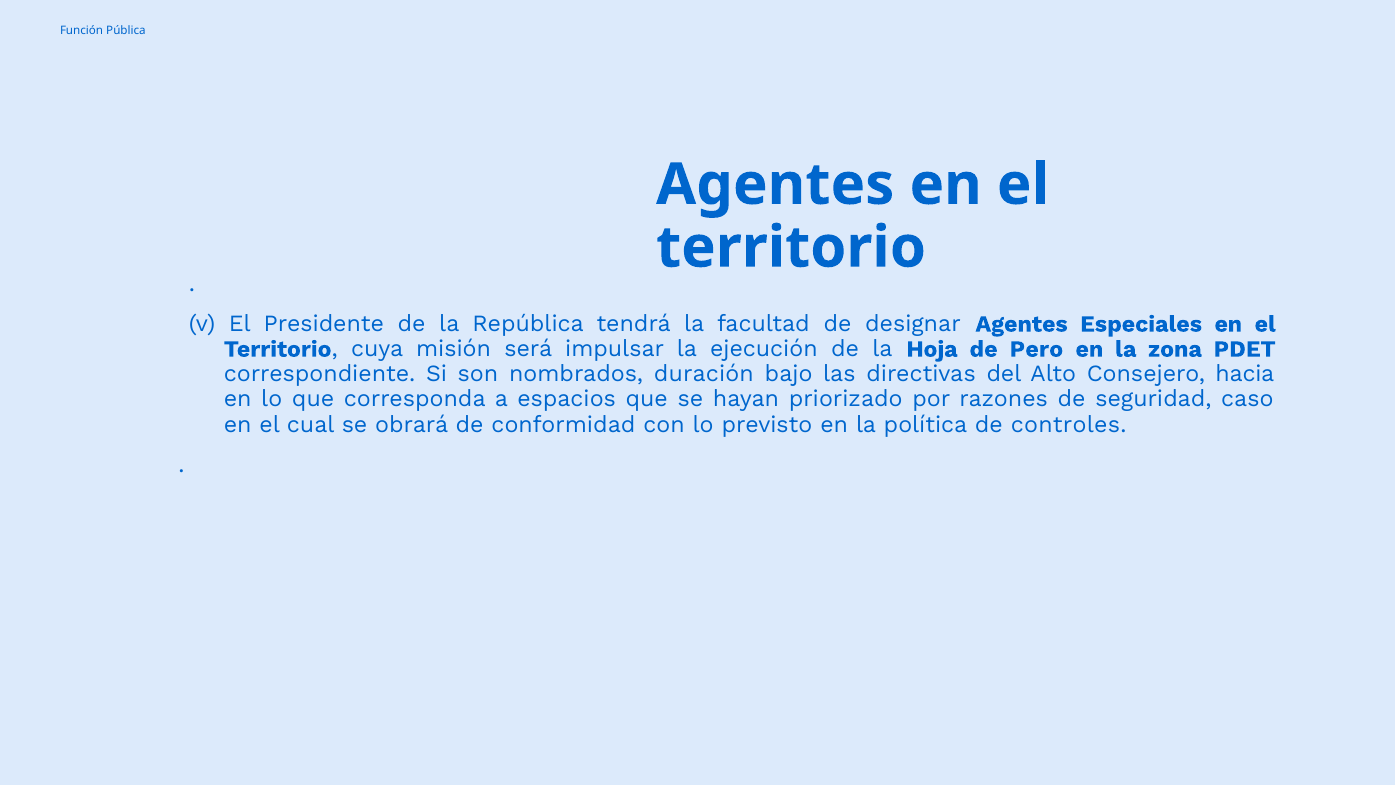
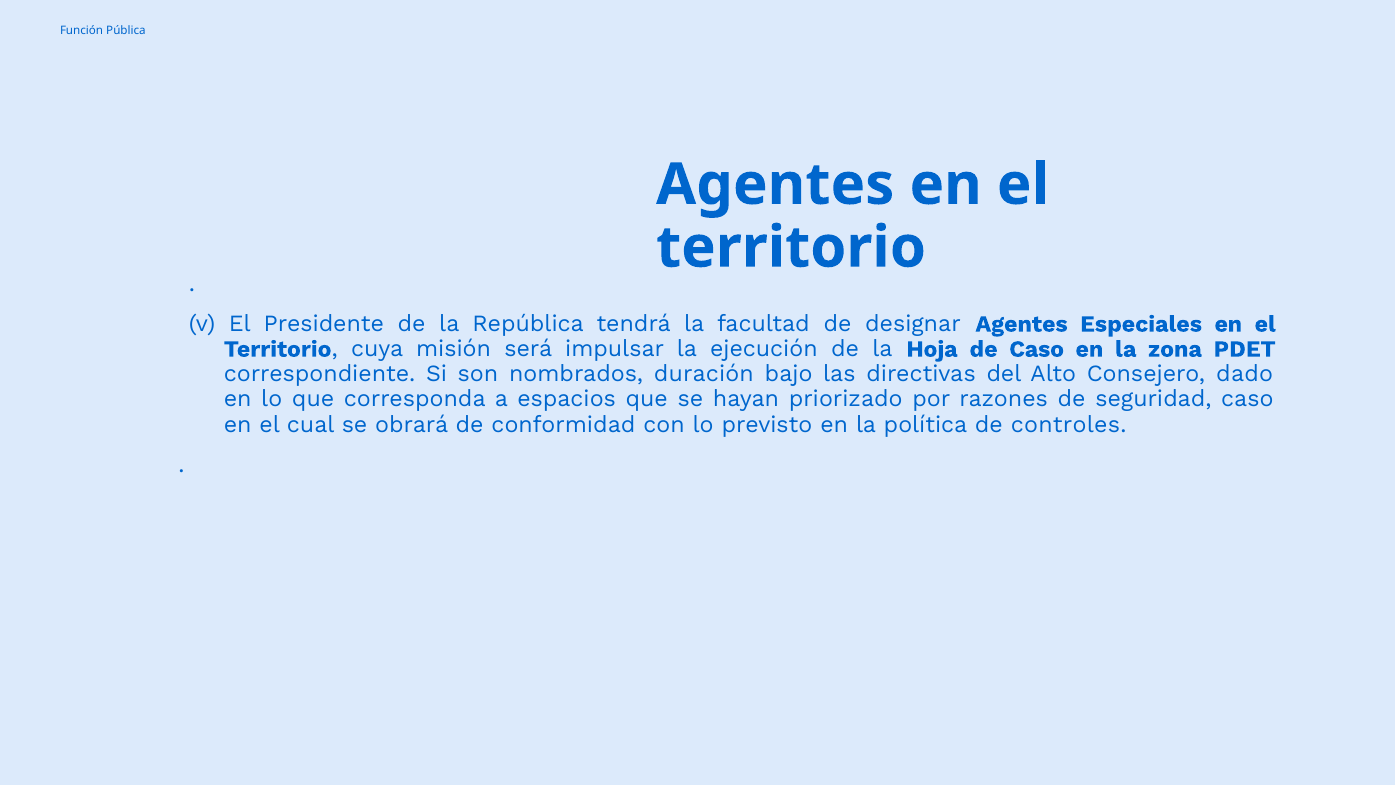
de Pero: Pero -> Caso (1037, 349)
hacia: hacia -> dado (1245, 374)
